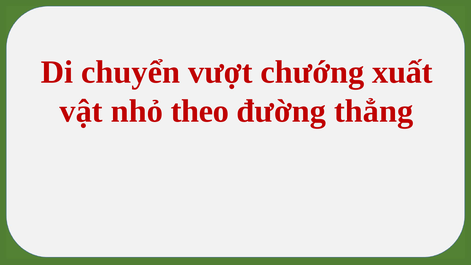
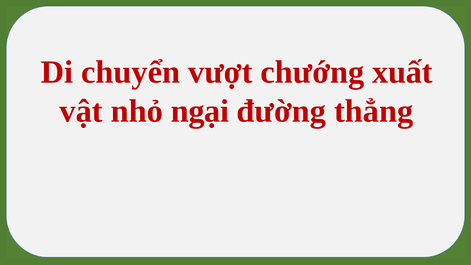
theo: theo -> ngại (200, 111)
